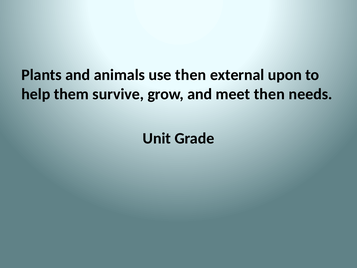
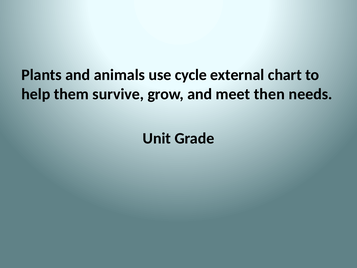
use then: then -> cycle (191, 75)
upon: upon -> chart (285, 75)
